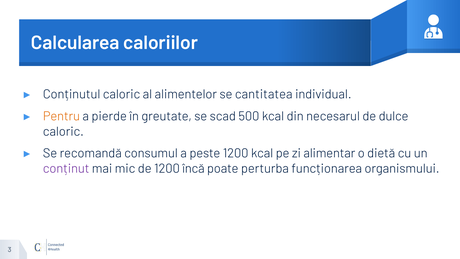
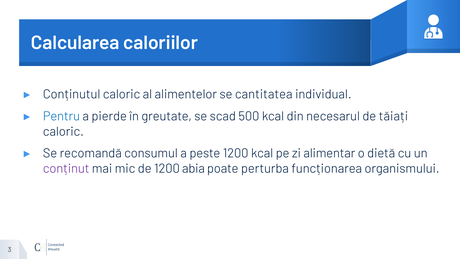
Pentru colour: orange -> blue (61, 116)
dulce: dulce -> tăiați (393, 116)
încă: încă -> abia (193, 168)
